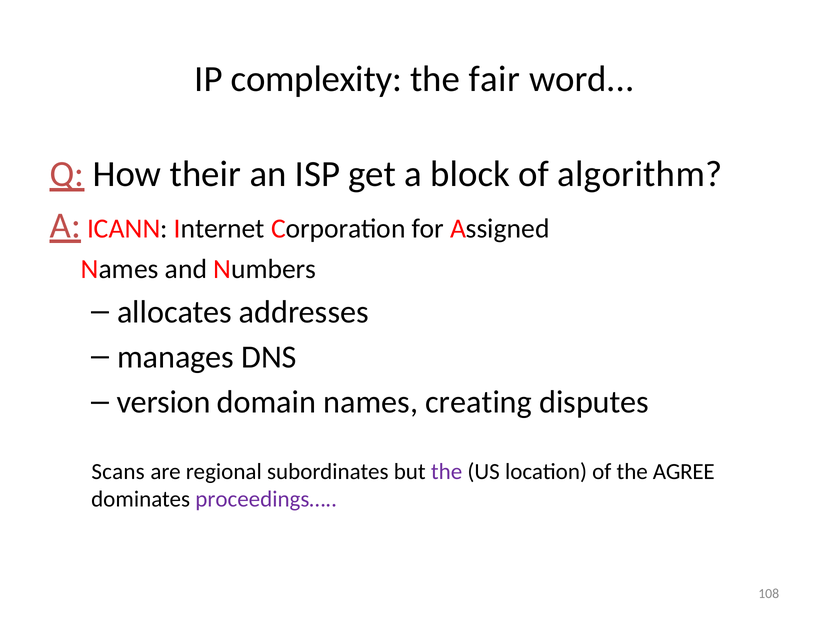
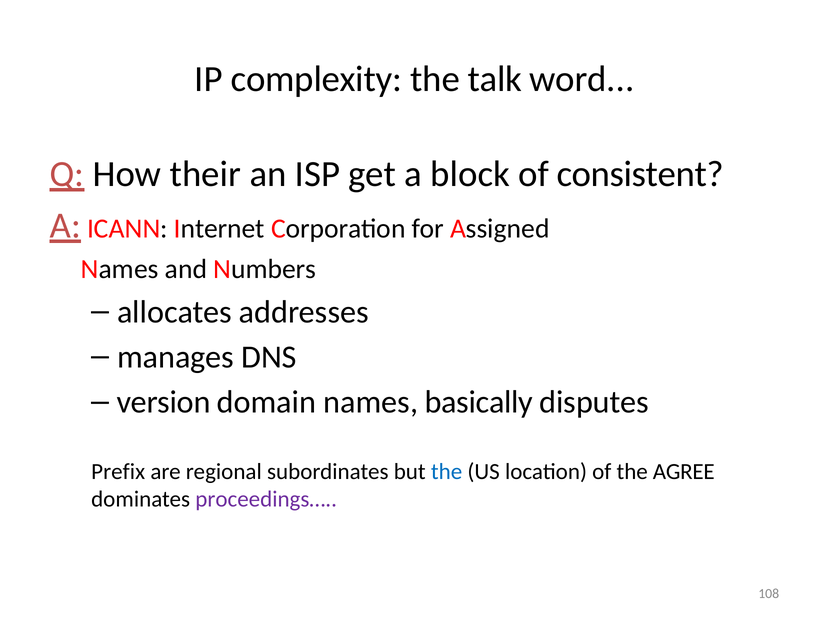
fair: fair -> talk (495, 79)
algorithm: algorithm -> consistent (640, 174)
creating: creating -> basically (479, 402)
Scans: Scans -> Prefix (118, 472)
the colour: purple -> blue (447, 472)
